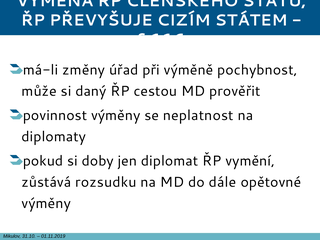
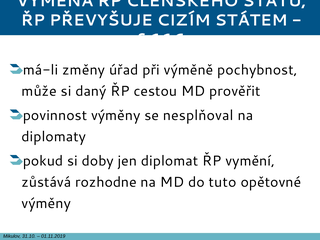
neplatnost: neplatnost -> nesplňoval (198, 115)
rozsudku: rozsudku -> rozhodne (106, 182)
dále: dále -> tuto (223, 182)
